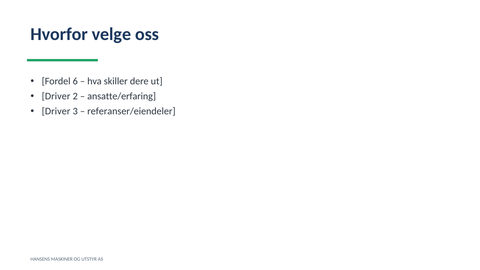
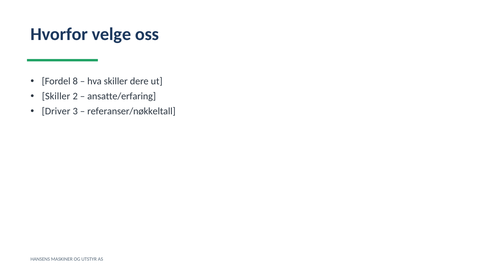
6: 6 -> 8 (75, 81)
Driver: Driver -> Skiller (56, 96)
referanser/eiendeler: referanser/eiendeler -> referanser/nøkkeltall (131, 111)
